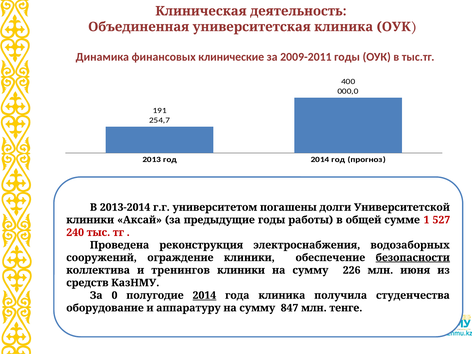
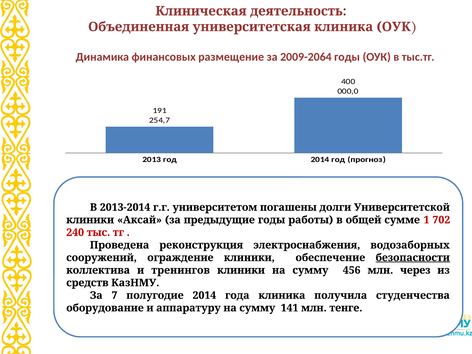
клинические: клинические -> размещение (231, 57)
2009-2011: 2009-2011 -> 2009-2064 (306, 57)
527: 527 -> 702 (441, 220)
226: 226 -> 456 (352, 270)
июня: июня -> через (415, 270)
0: 0 -> 7 (114, 295)
2014 underline: present -> none (204, 295)
847: 847 -> 141 (290, 308)
